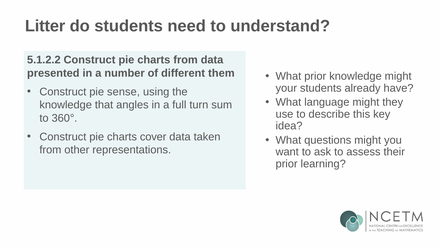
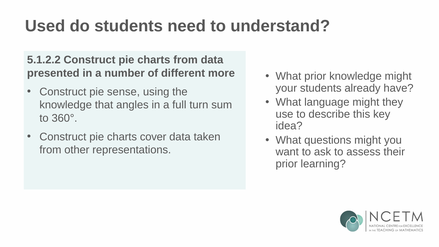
Litter: Litter -> Used (45, 26)
them: them -> more (221, 73)
